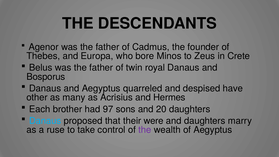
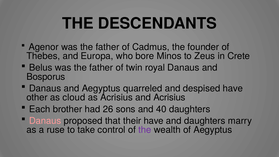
many: many -> cloud (74, 97)
and Hermes: Hermes -> Acrisius (169, 97)
97: 97 -> 26 (108, 109)
20: 20 -> 40 (161, 109)
Danaus colour: light blue -> pink (45, 121)
their were: were -> have (154, 121)
